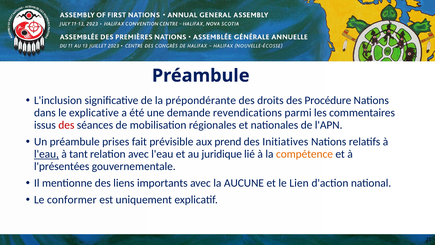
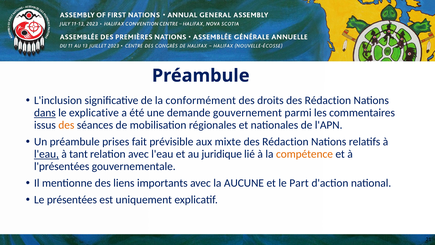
prépondérante: prépondérante -> conformément (201, 100)
droits des Procédure: Procédure -> Rédaction (328, 100)
dans underline: none -> present (45, 113)
revendications: revendications -> gouvernement (247, 113)
des colour: red -> orange (66, 125)
prend: prend -> mixte (228, 142)
Initiatives: Initiatives -> Rédaction (285, 142)
Lien: Lien -> Part (299, 183)
conformer: conformer -> présentées (72, 200)
